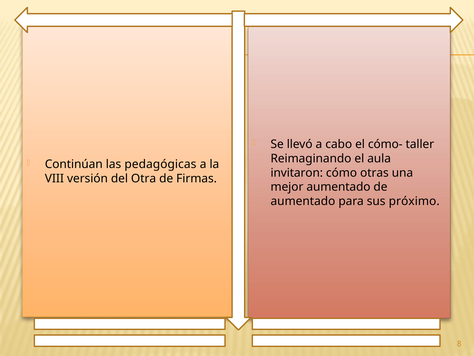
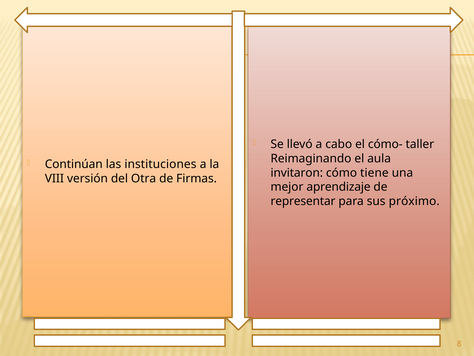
pedagógicas: pedagógicas -> instituciones (160, 164)
otras: otras -> tiene (374, 173)
mejor aumentado: aumentado -> aprendizaje (339, 187)
aumentado: aumentado -> representar (303, 201)
